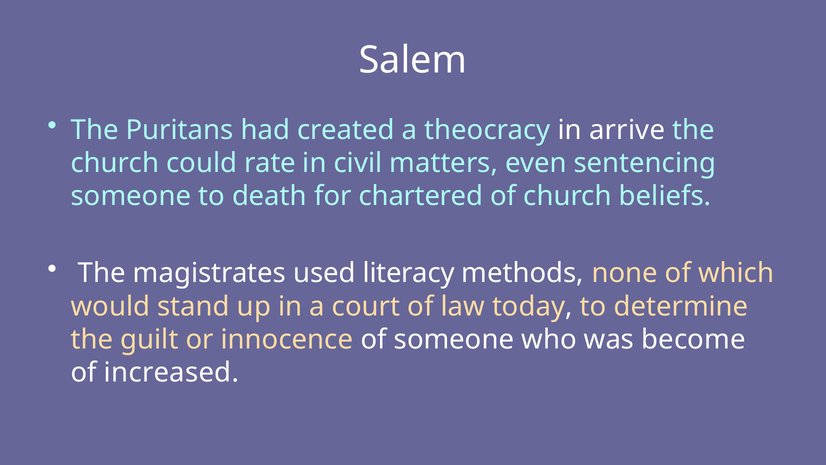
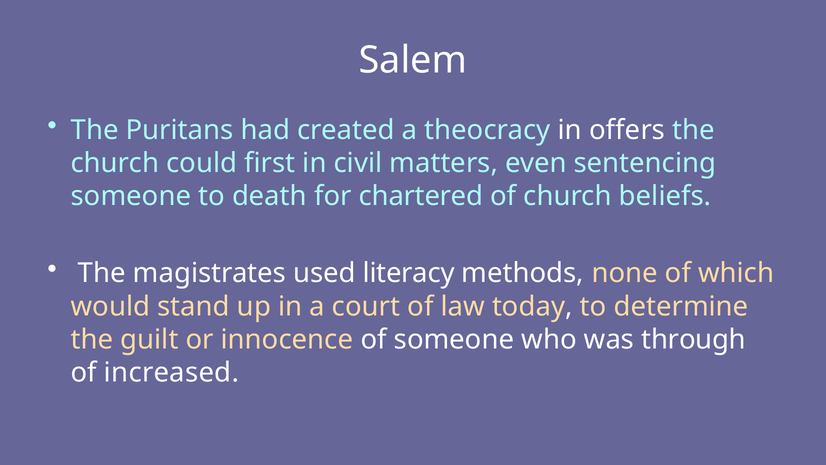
arrive: arrive -> offers (627, 130)
rate: rate -> first (270, 163)
become: become -> through (694, 339)
